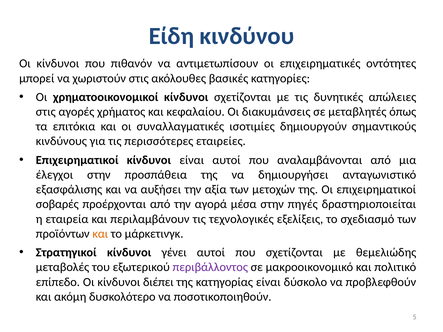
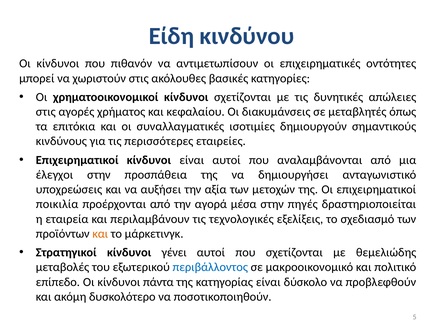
εξασφάλισης: εξασφάλισης -> υποχρεώσεις (69, 190)
σοβαρές: σοβαρές -> ποικιλία (57, 204)
περιβάλλοντος colour: purple -> blue (210, 267)
διέπει: διέπει -> πάντα (158, 282)
